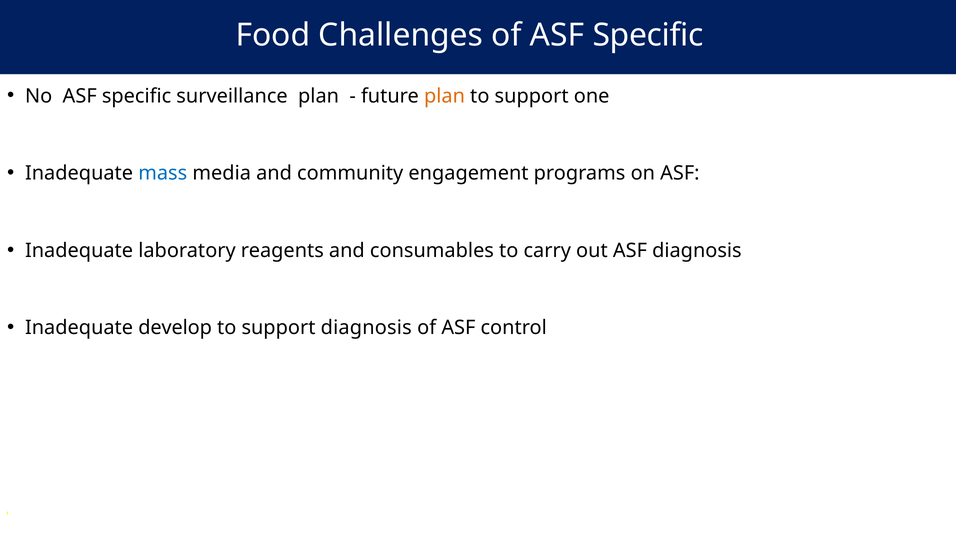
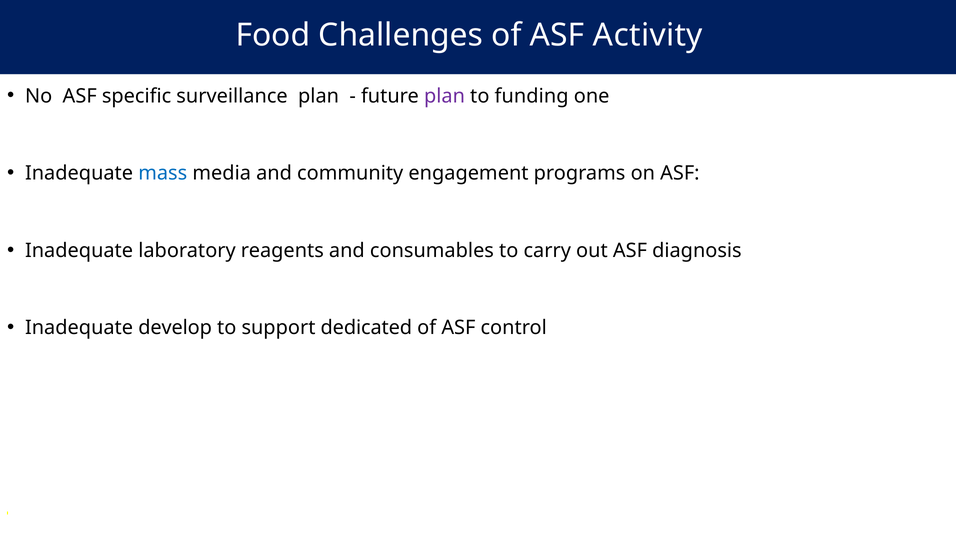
of ASF Specific: Specific -> Activity (648, 35)
plan colour: orange -> purple (444, 96)
support: support -> funding (532, 96)
support diagnosis: diagnosis -> dedicated (366, 328)
